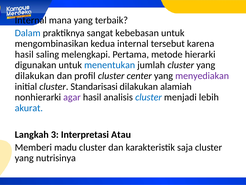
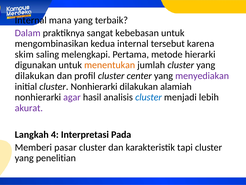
Dalam colour: blue -> purple (28, 33)
hasil: hasil -> skim (24, 54)
menentukan colour: blue -> orange (110, 65)
cluster Standarisasi: Standarisasi -> Nonhierarki (94, 86)
akurat colour: blue -> purple (29, 108)
3: 3 -> 4 (55, 134)
Atau: Atau -> Pada (121, 134)
madu: madu -> pasar (65, 147)
saja: saja -> tapi (185, 147)
nutrisinya: nutrisinya -> penelitian (56, 158)
